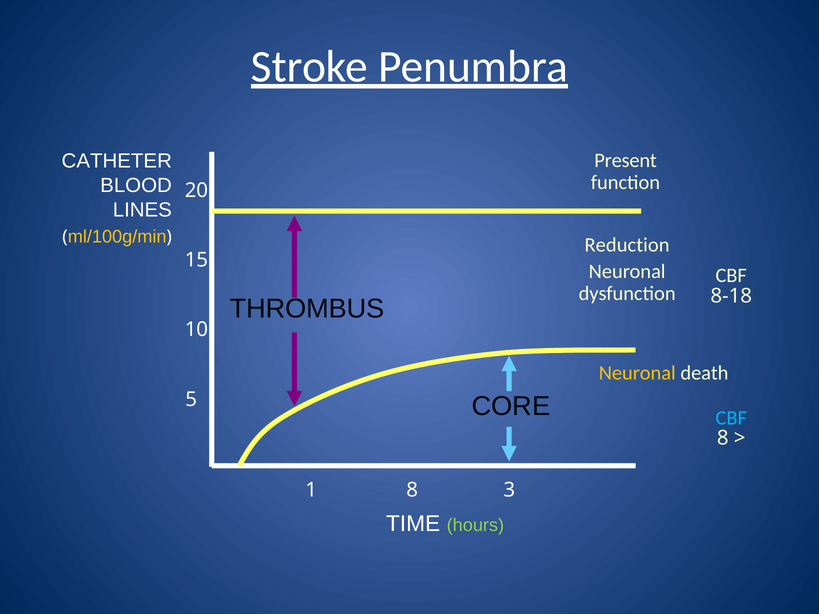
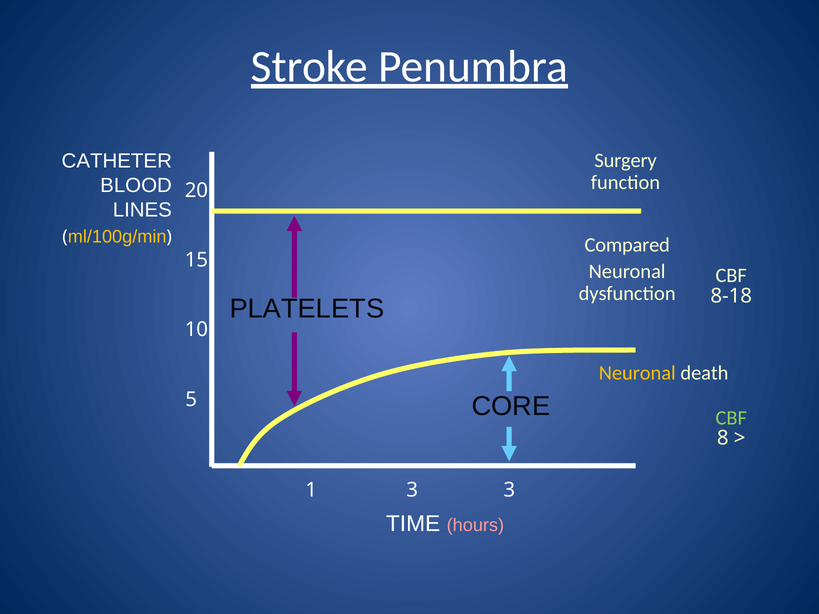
Present: Present -> Surgery (626, 160)
Reduction: Reduction -> Compared (627, 245)
THROMBUS: THROMBUS -> PLATELETS (307, 309)
CBF colour: light blue -> light green (731, 418)
1 8: 8 -> 3 (412, 490)
hours colour: light green -> pink (475, 526)
